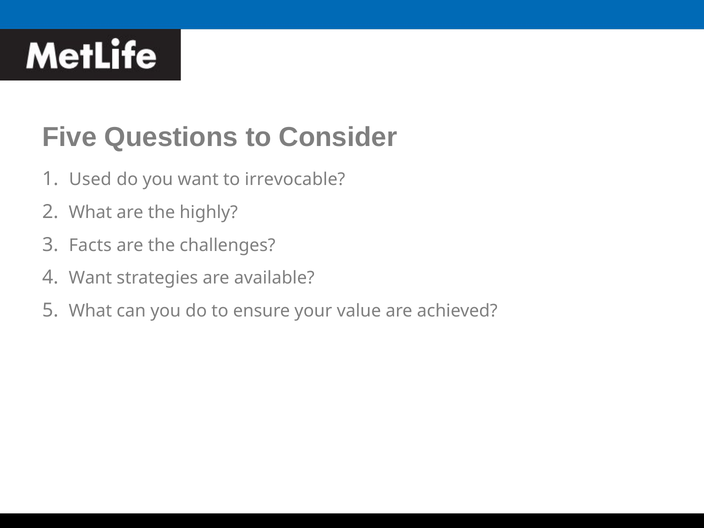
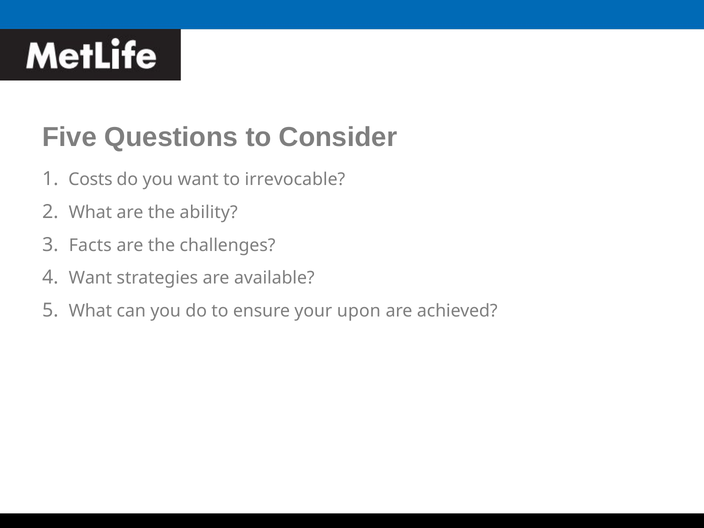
Used: Used -> Costs (90, 180)
highly: highly -> ability (209, 212)
value: value -> upon (359, 311)
